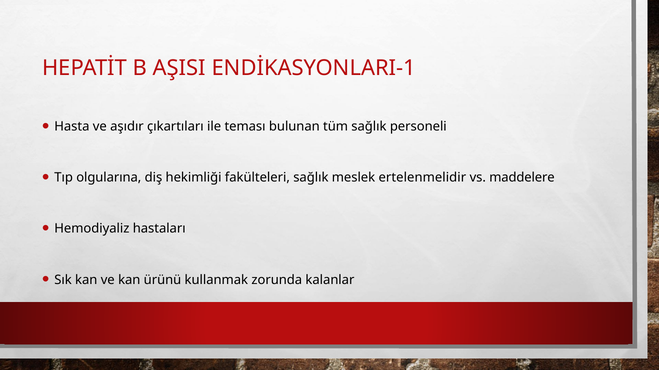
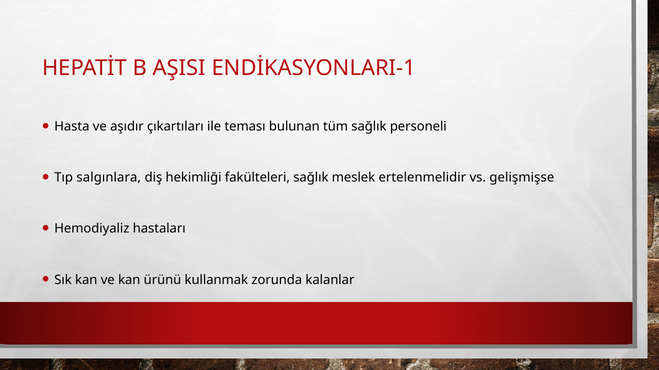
olgularına: olgularına -> salgınlara (109, 178)
maddelere: maddelere -> gelişmişse (522, 178)
